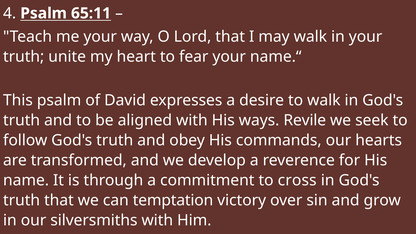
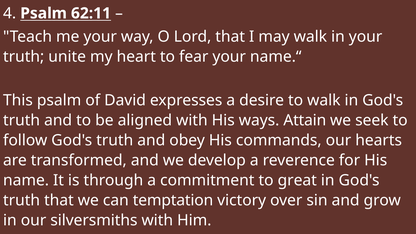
65:11: 65:11 -> 62:11 (91, 13)
Revile: Revile -> Attain (305, 120)
cross: cross -> great (297, 180)
